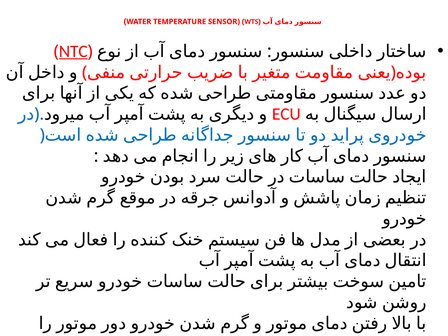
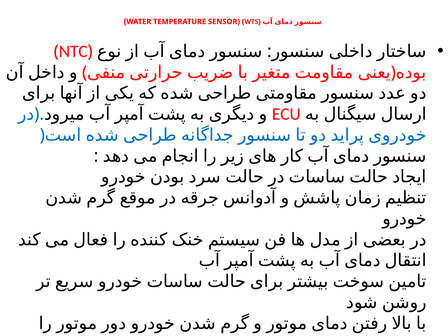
NTC underline: present -> none (73, 51)
